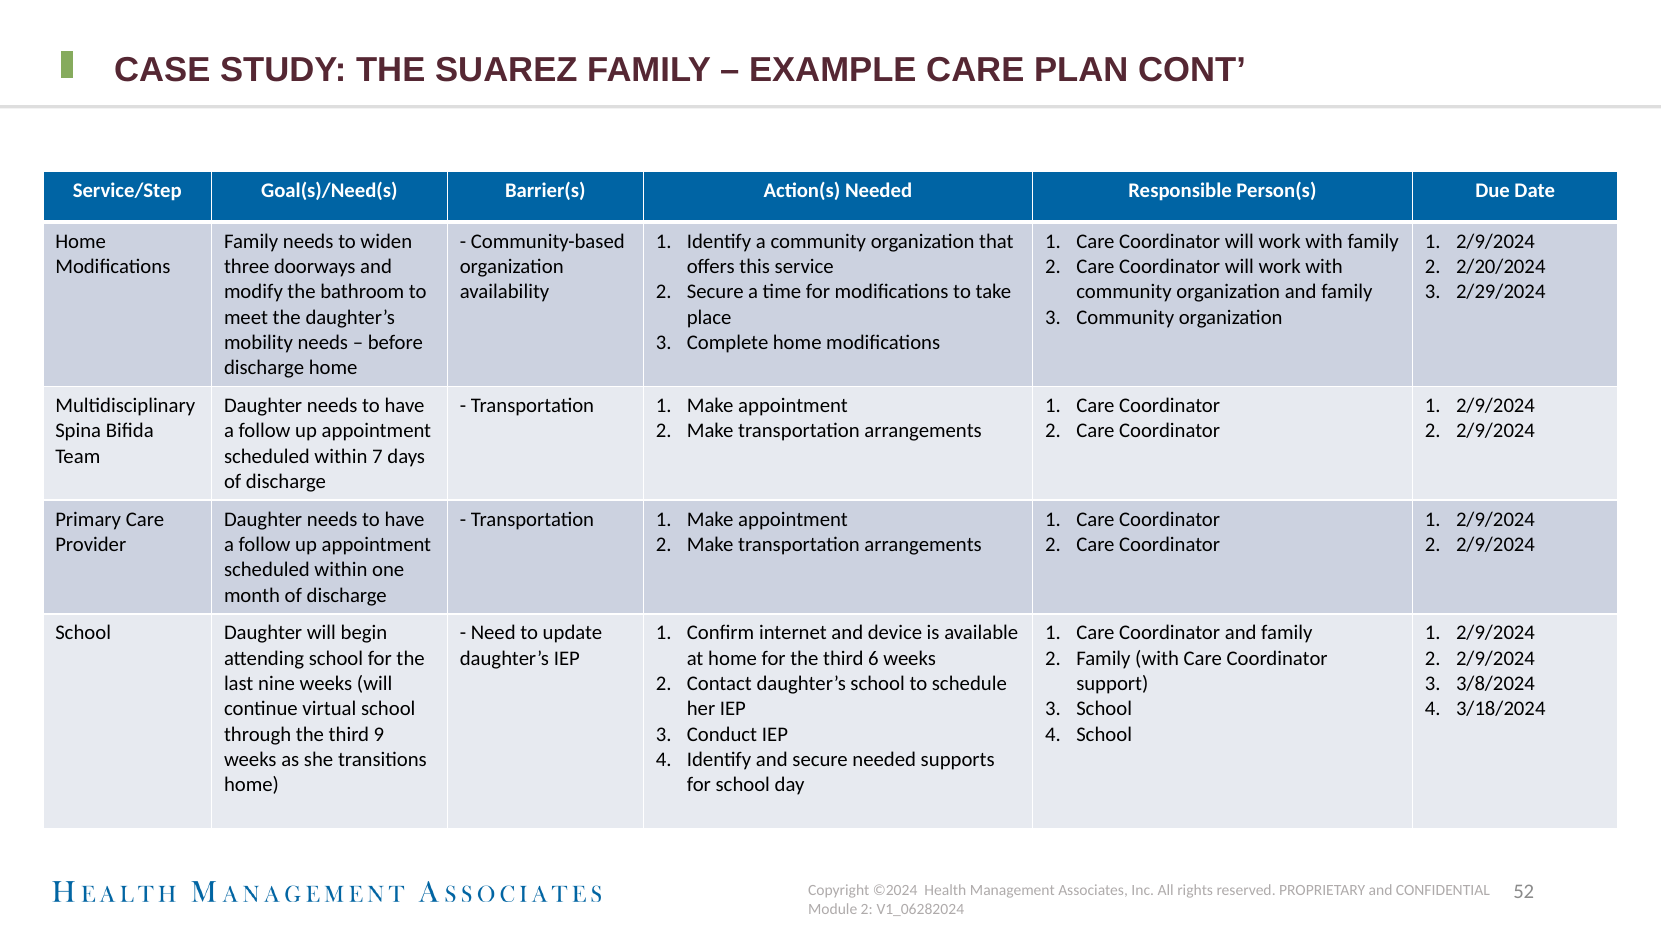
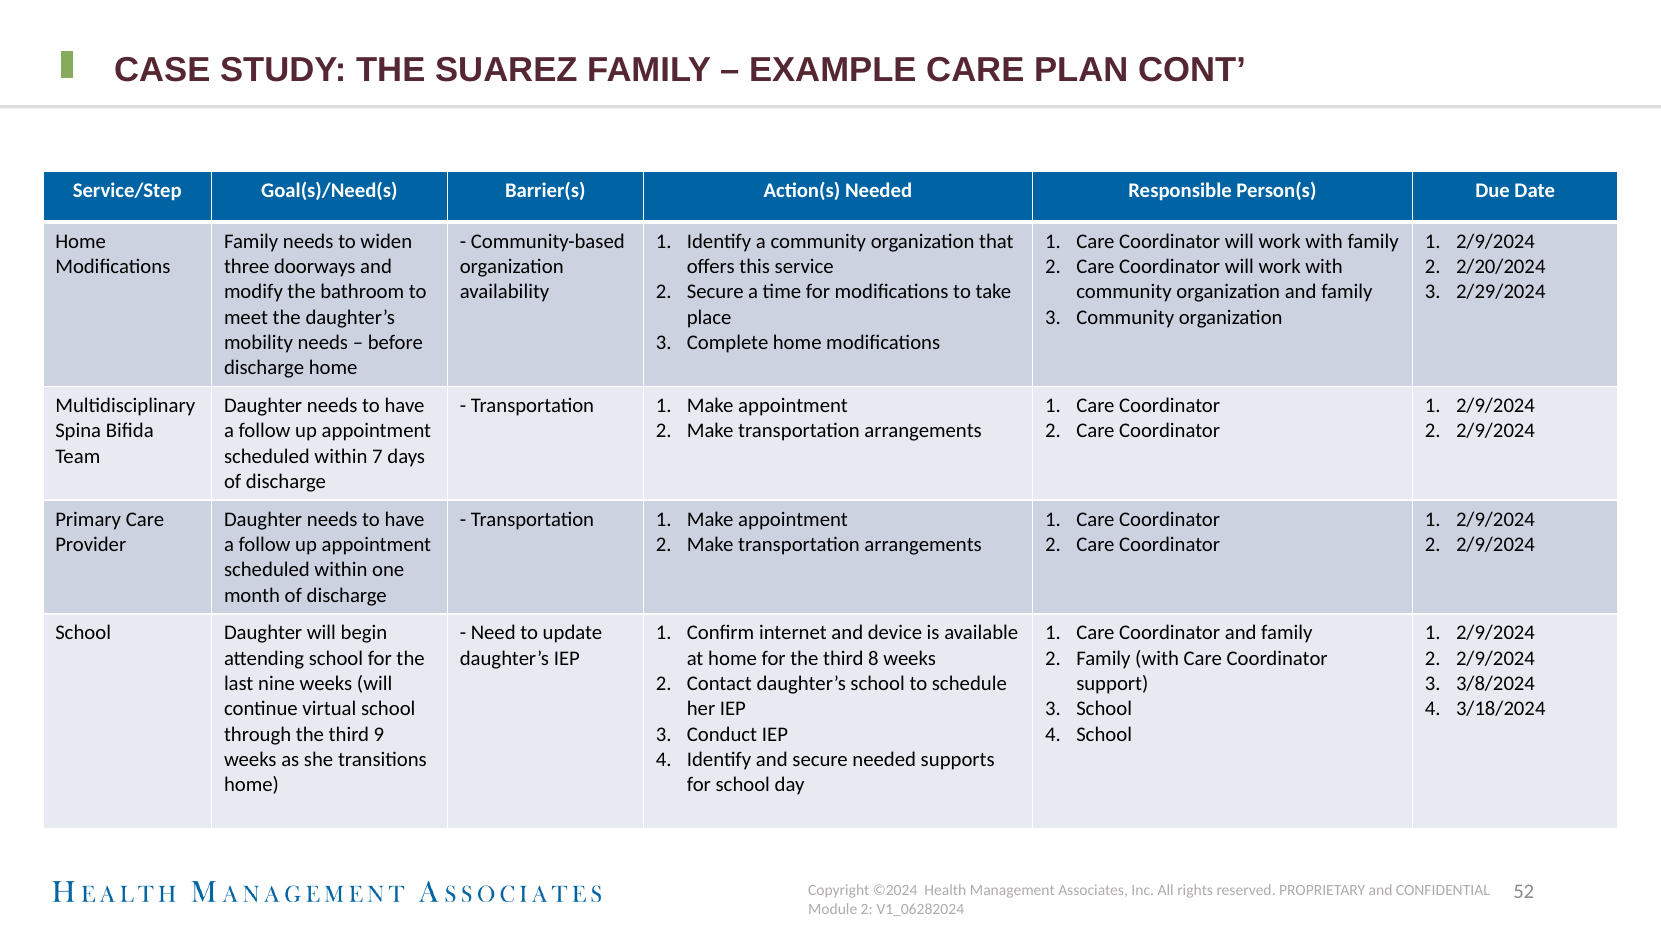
6: 6 -> 8 (873, 658)
